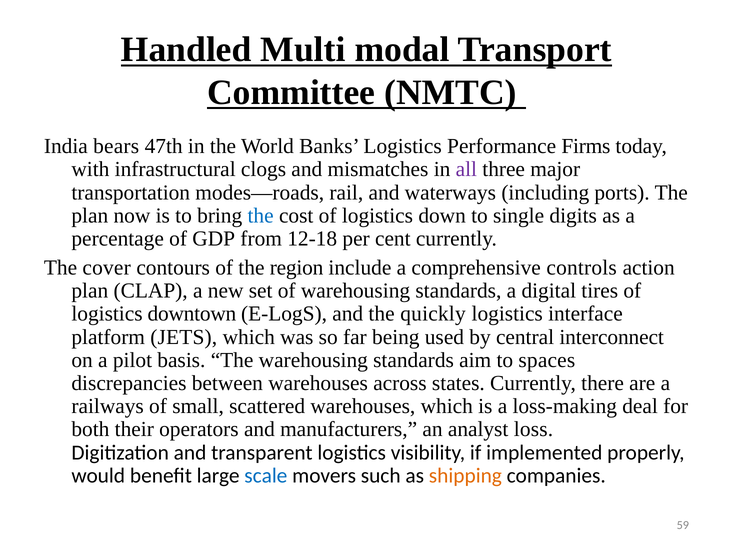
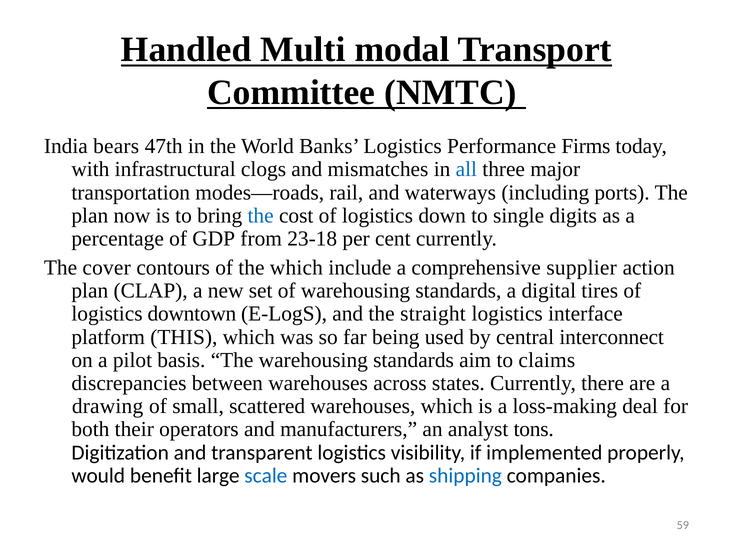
all colour: purple -> blue (466, 169)
12-18: 12-18 -> 23-18 (312, 239)
the region: region -> which (296, 268)
controls: controls -> supplier (582, 268)
quickly: quickly -> straight (433, 314)
JETS: JETS -> THIS (184, 337)
spaces: spaces -> claims (547, 360)
railways: railways -> drawing (108, 406)
loss: loss -> tons (534, 429)
shipping colour: orange -> blue (465, 475)
